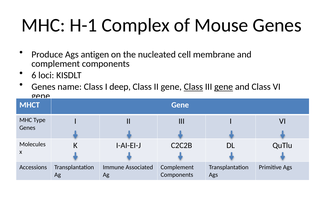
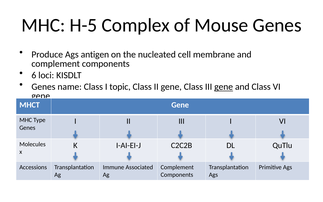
H-1: H-1 -> H-5 (83, 25)
deep: deep -> topic (120, 87)
Class underline: present -> none (193, 87)
